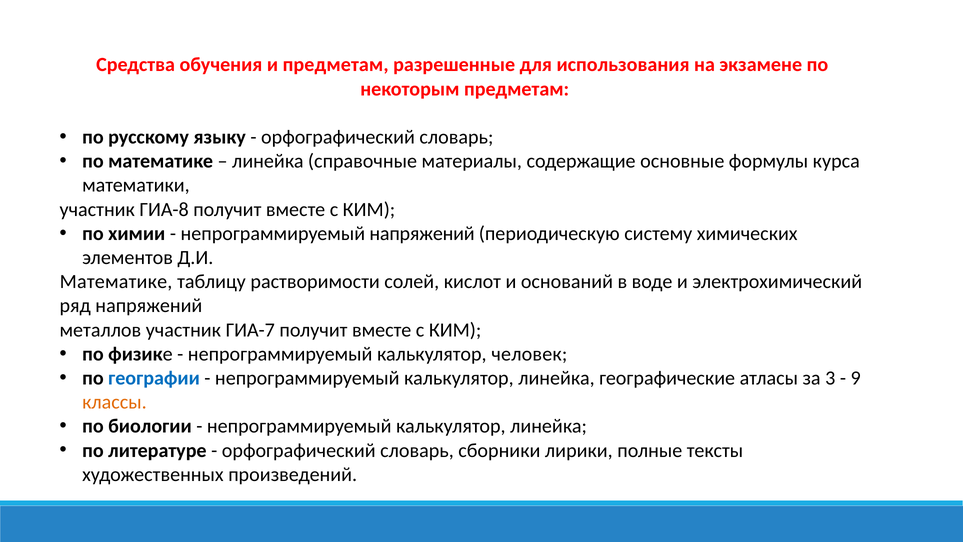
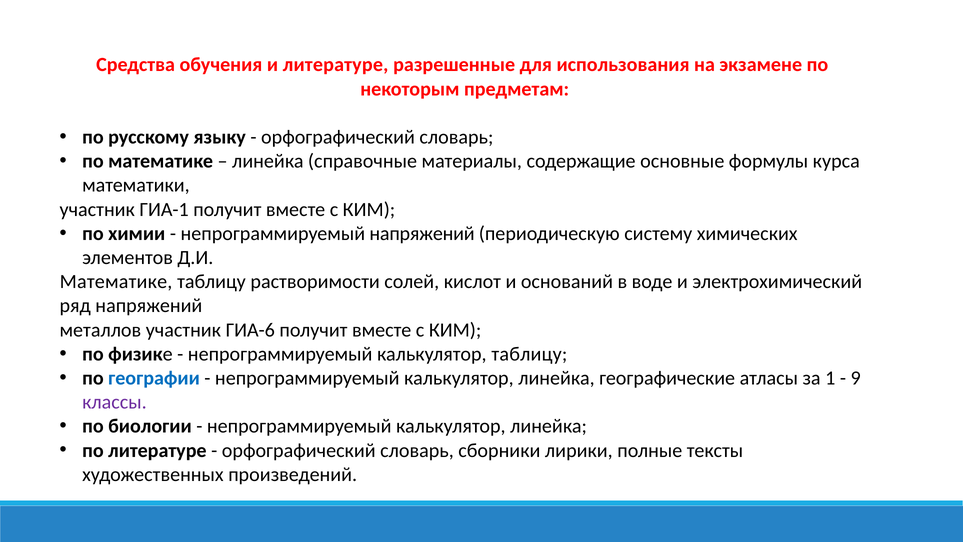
и предметам: предметам -> литературе (336, 65)
ГИА-8: ГИА-8 -> ГИА-1 (164, 209)
ГИА-7: ГИА-7 -> ГИА-6 (250, 330)
калькулятор человек: человек -> таблицу (529, 354)
3: 3 -> 1 (830, 378)
классы colour: orange -> purple (114, 402)
